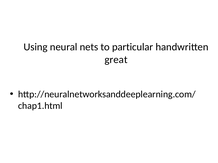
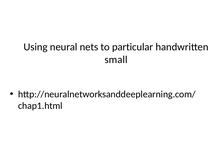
great: great -> small (116, 60)
